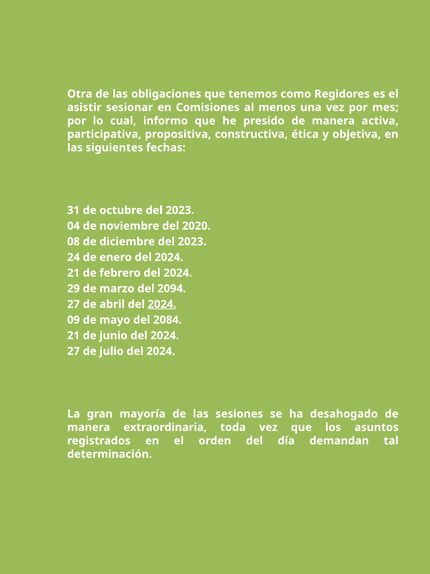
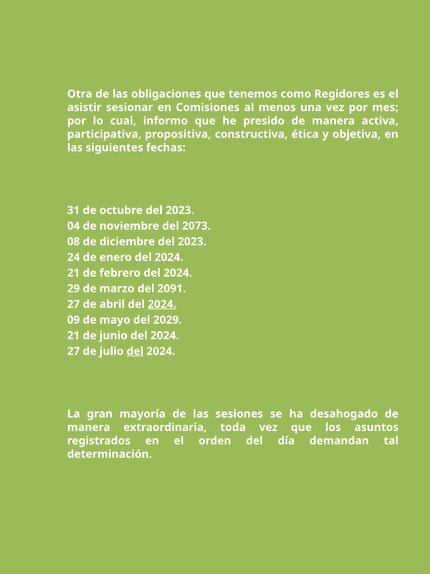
2020: 2020 -> 2073 (196, 226)
2094: 2094 -> 2091 (172, 288)
2084: 2084 -> 2029 (168, 320)
del underline: none -> present (135, 351)
